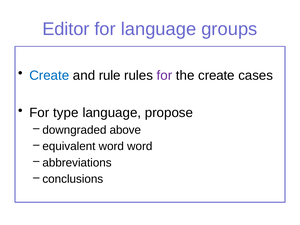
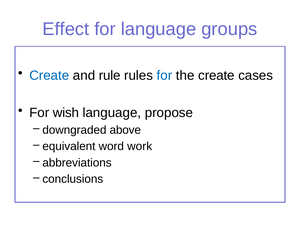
Editor: Editor -> Effect (66, 29)
for colour: purple -> blue (164, 75)
type: type -> wish (66, 113)
word word: word -> work (140, 146)
